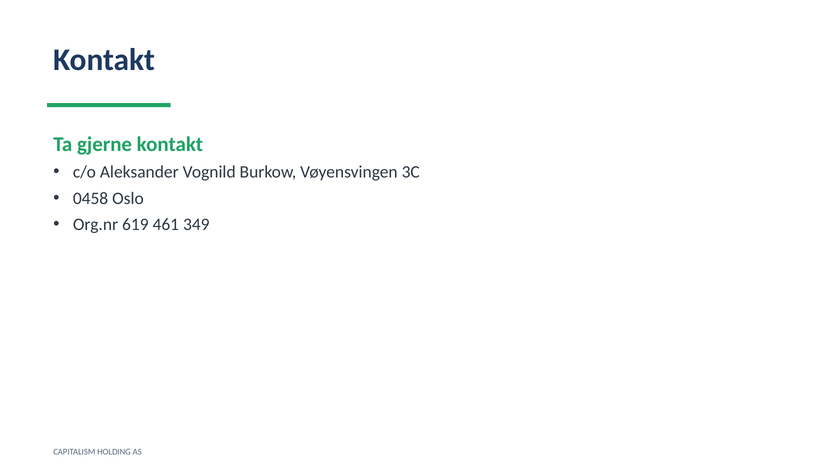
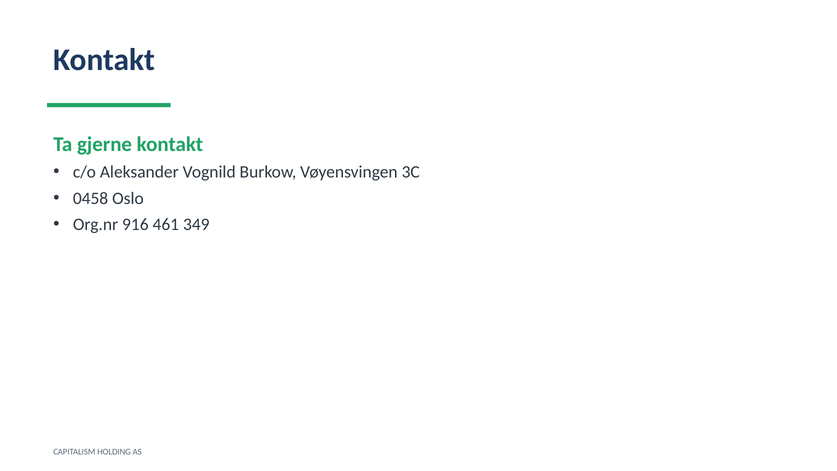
619: 619 -> 916 (135, 224)
